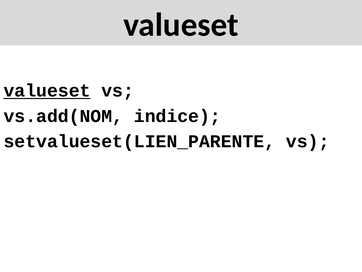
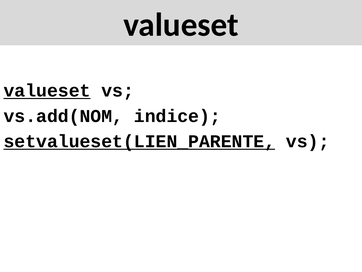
setvalueset(LIEN_PARENTE underline: none -> present (139, 141)
